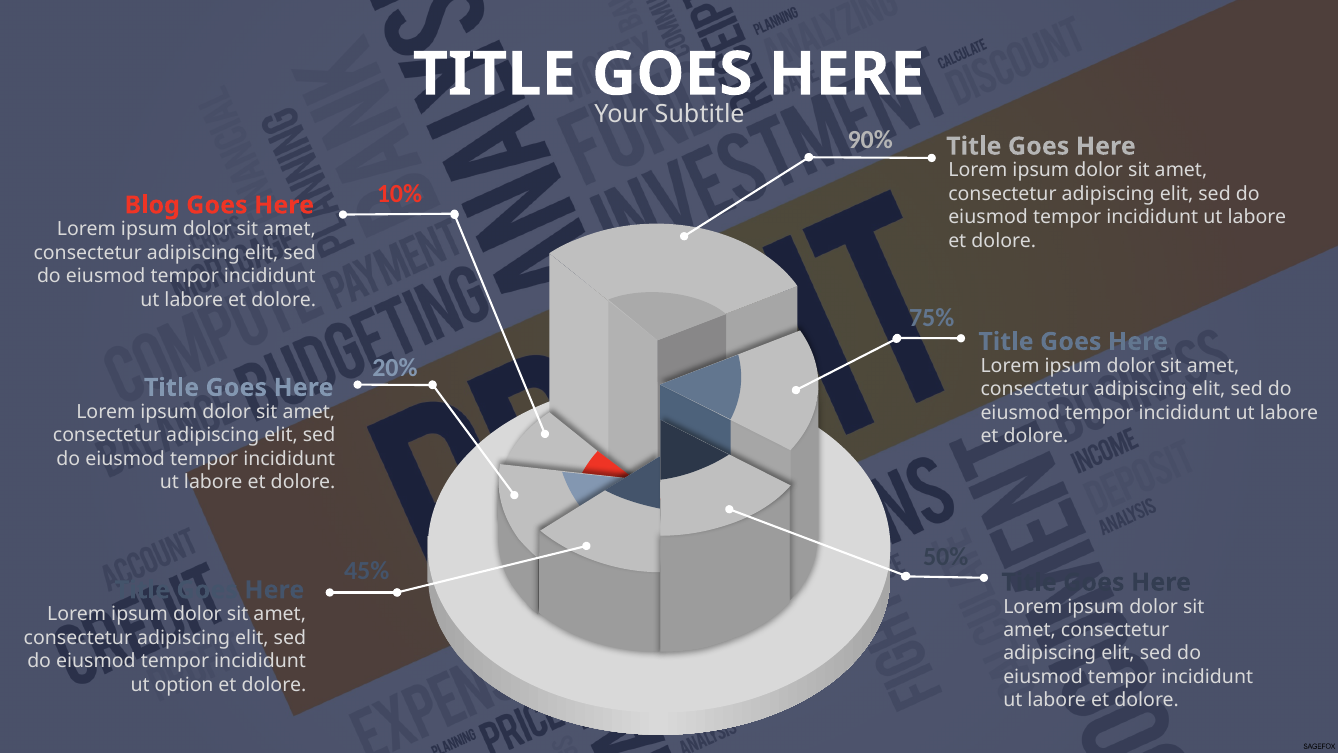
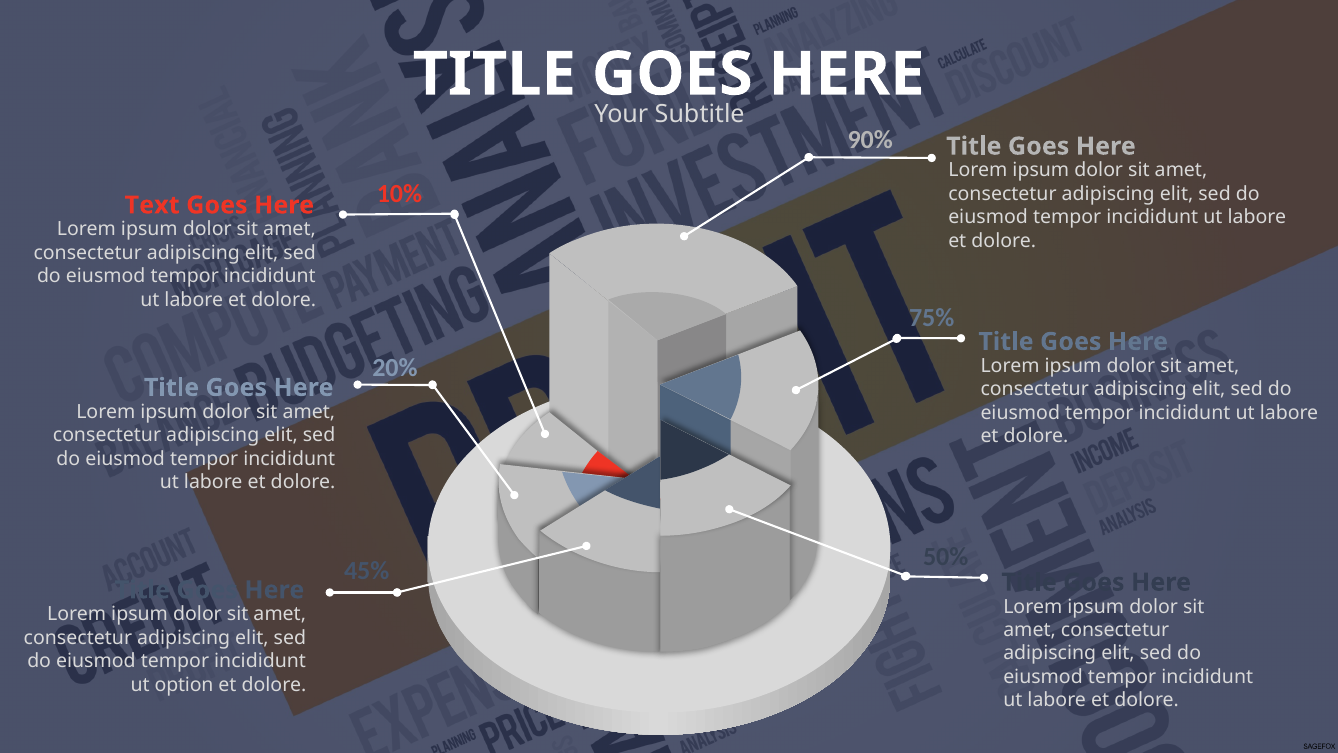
Blog: Blog -> Text (152, 205)
